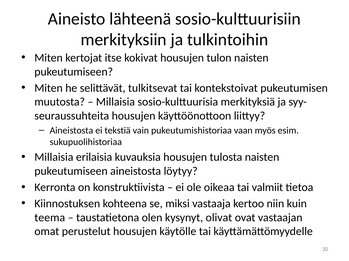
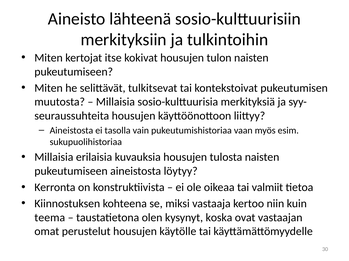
tekstiä: tekstiä -> tasolla (118, 131)
olivat: olivat -> koska (219, 218)
